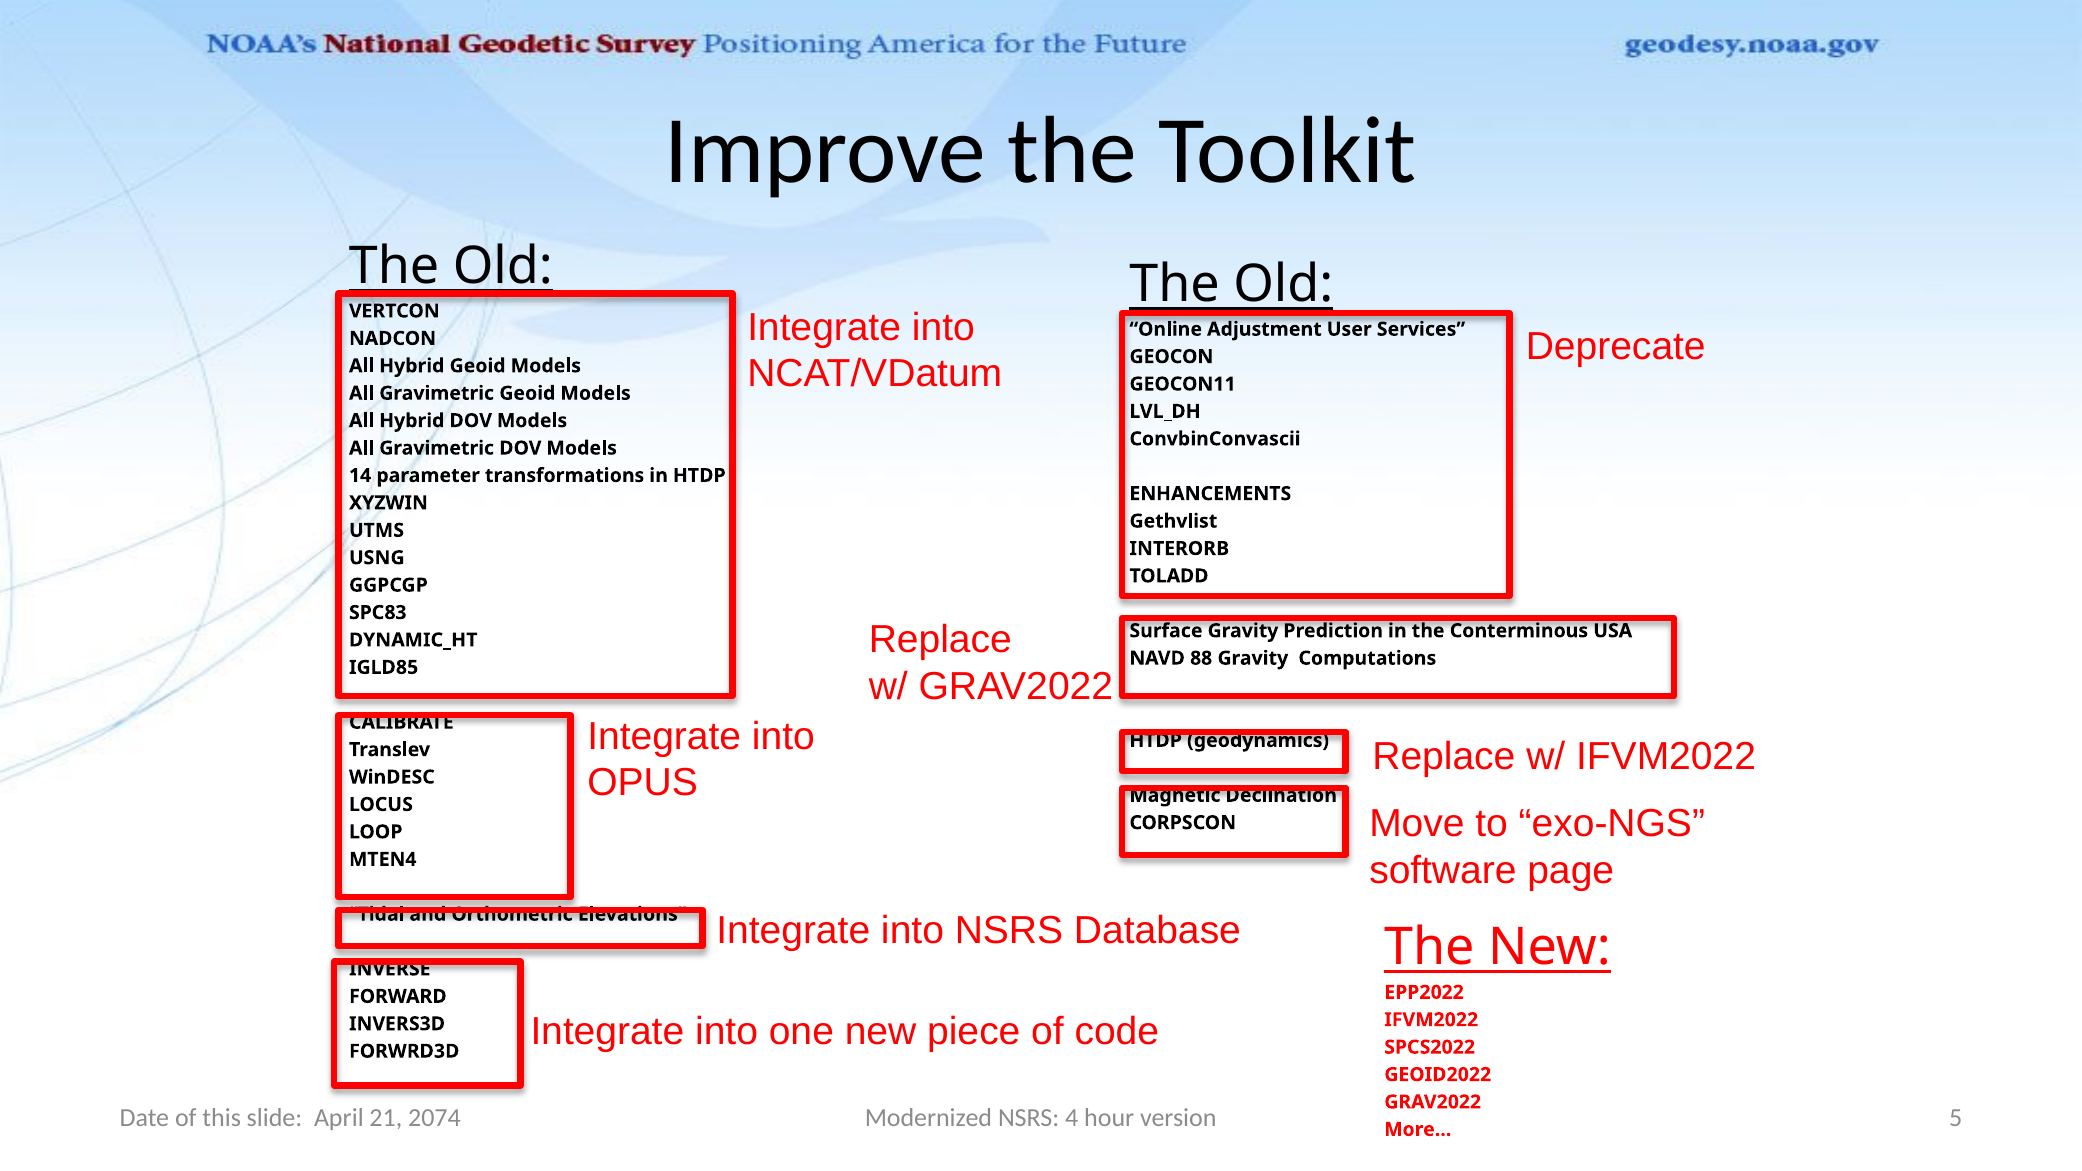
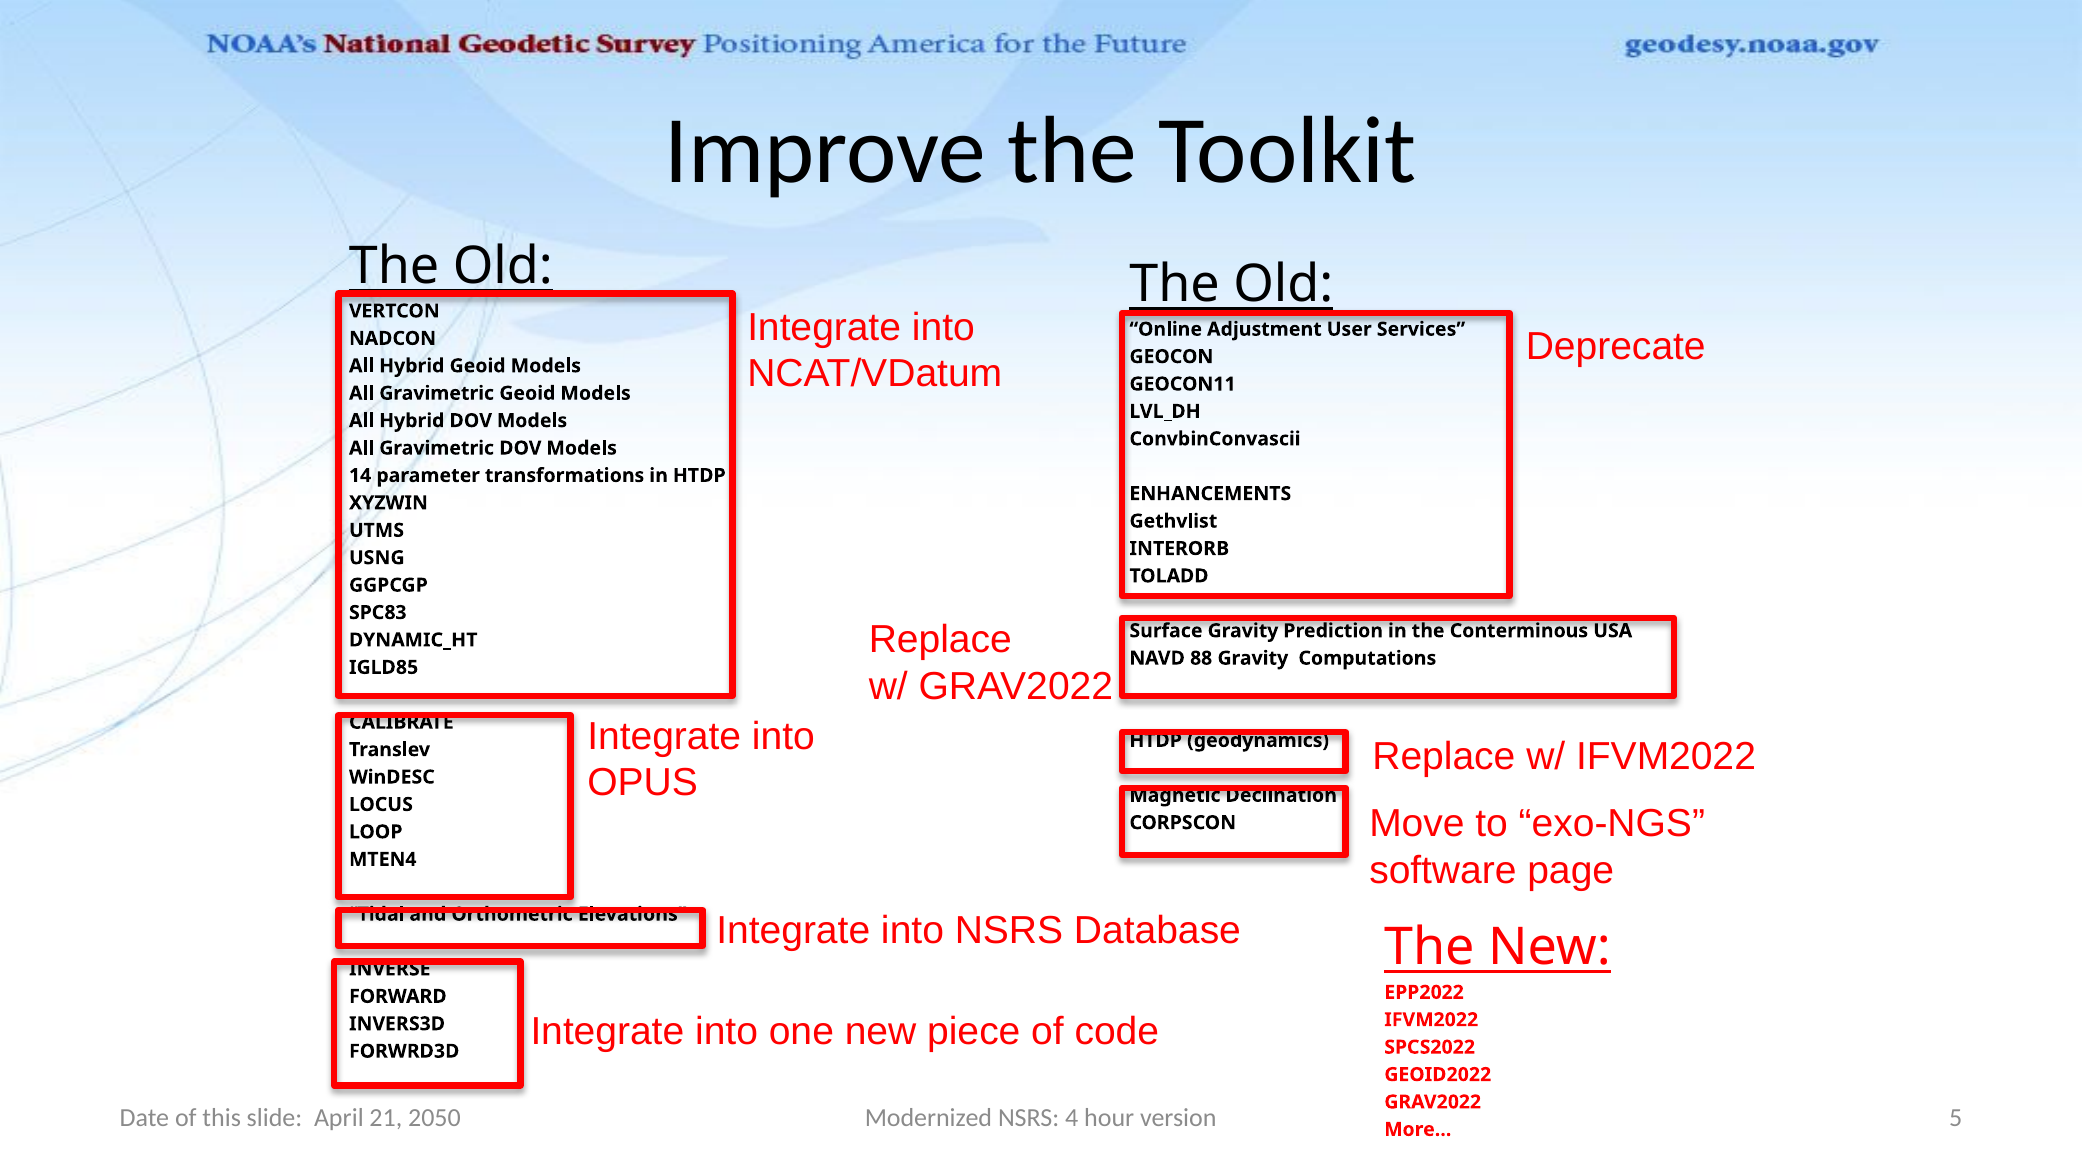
2074: 2074 -> 2050 (434, 1118)
